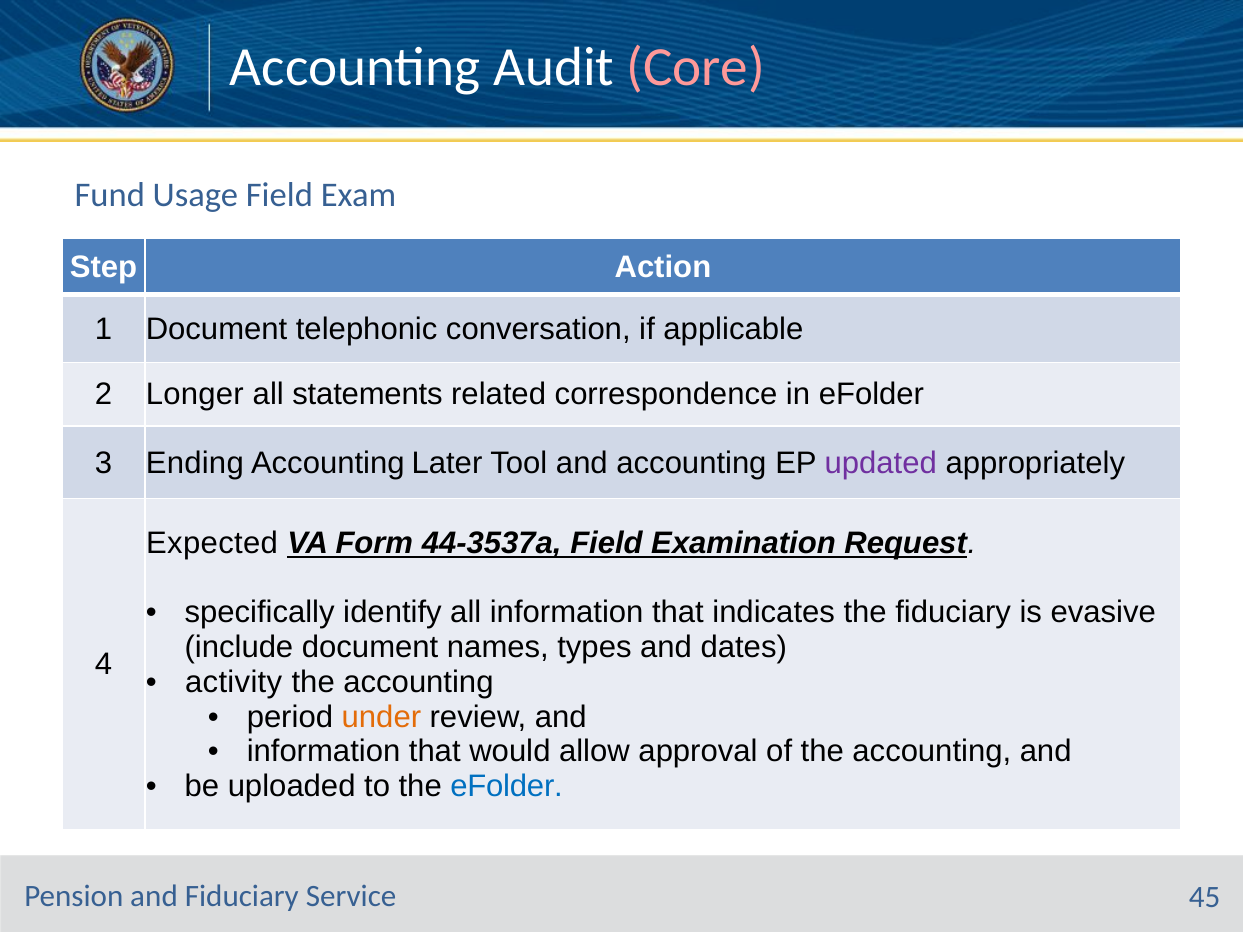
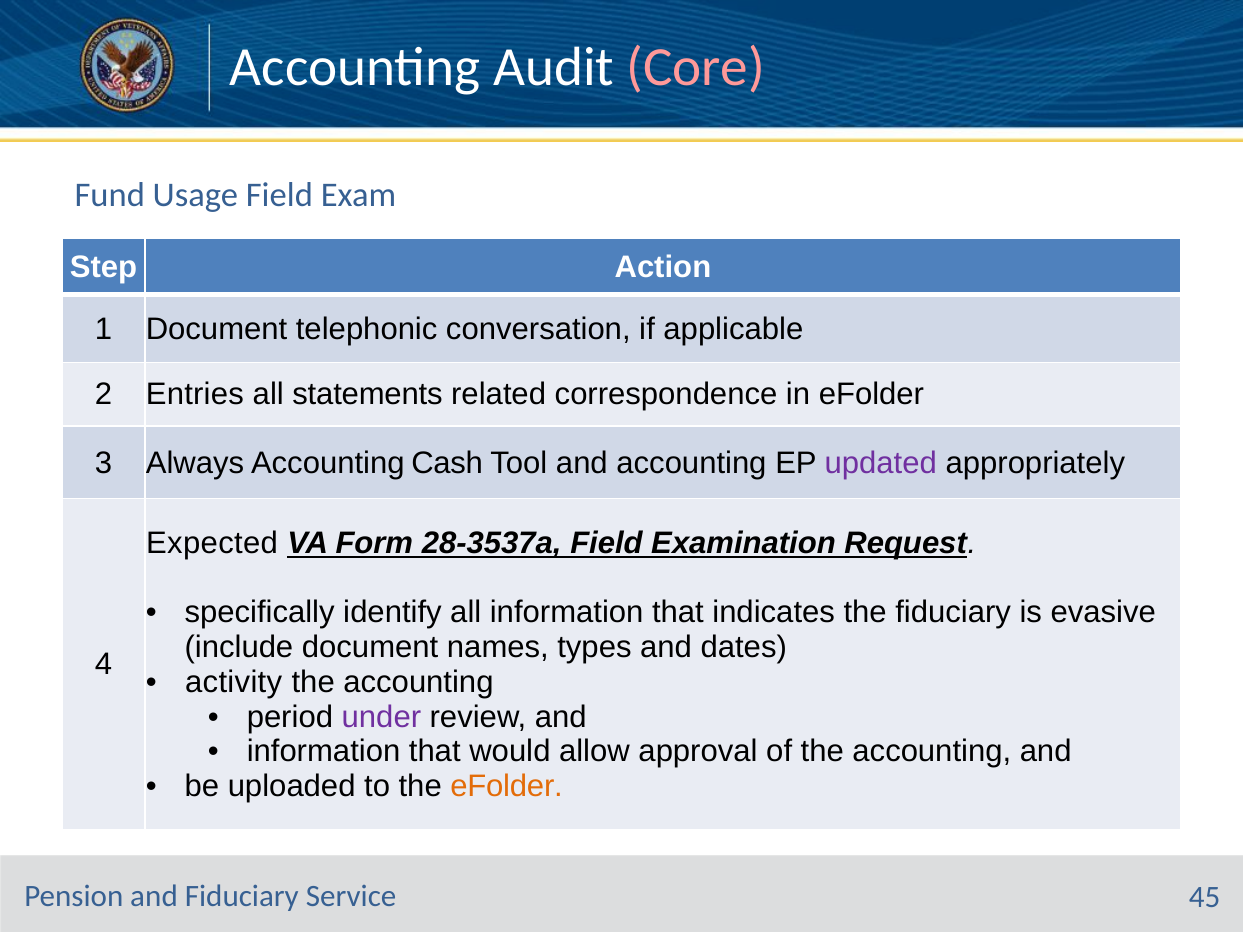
Longer: Longer -> Entries (195, 395)
Ending: Ending -> Always (195, 463)
Later: Later -> Cash (447, 463)
44-3537a: 44-3537a -> 28-3537a (492, 543)
under colour: orange -> purple (381, 717)
eFolder colour: blue -> orange (507, 787)
